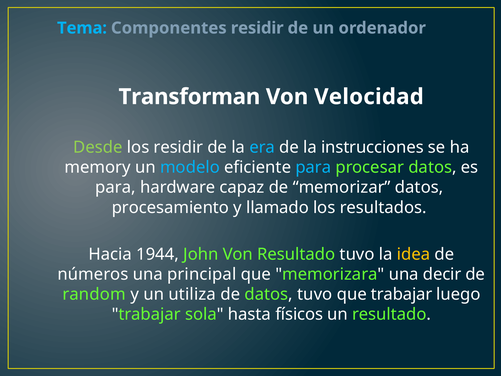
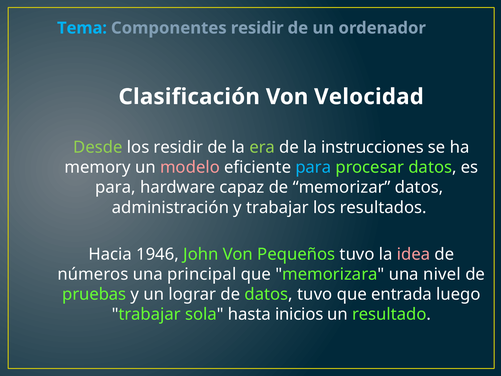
Transforman: Transforman -> Clasificación (189, 97)
era colour: light blue -> light green (262, 147)
modelo colour: light blue -> pink (190, 167)
procesamiento: procesamiento -> administración (170, 207)
y llamado: llamado -> trabajar (277, 207)
1944: 1944 -> 1946 (158, 254)
Von Resultado: Resultado -> Pequeños (296, 254)
idea colour: yellow -> pink (414, 254)
decir: decir -> nivel (442, 274)
random: random -> pruebas (94, 294)
utiliza: utiliza -> lograr (192, 294)
que trabajar: trabajar -> entrada (402, 294)
físicos: físicos -> inicios (299, 314)
